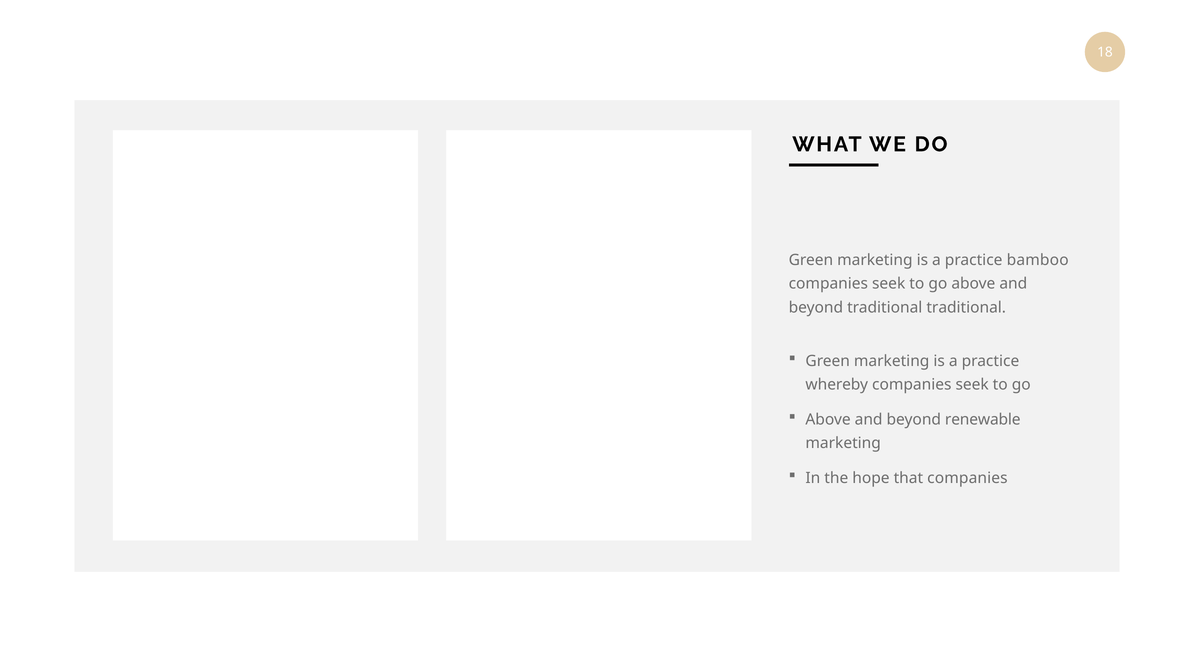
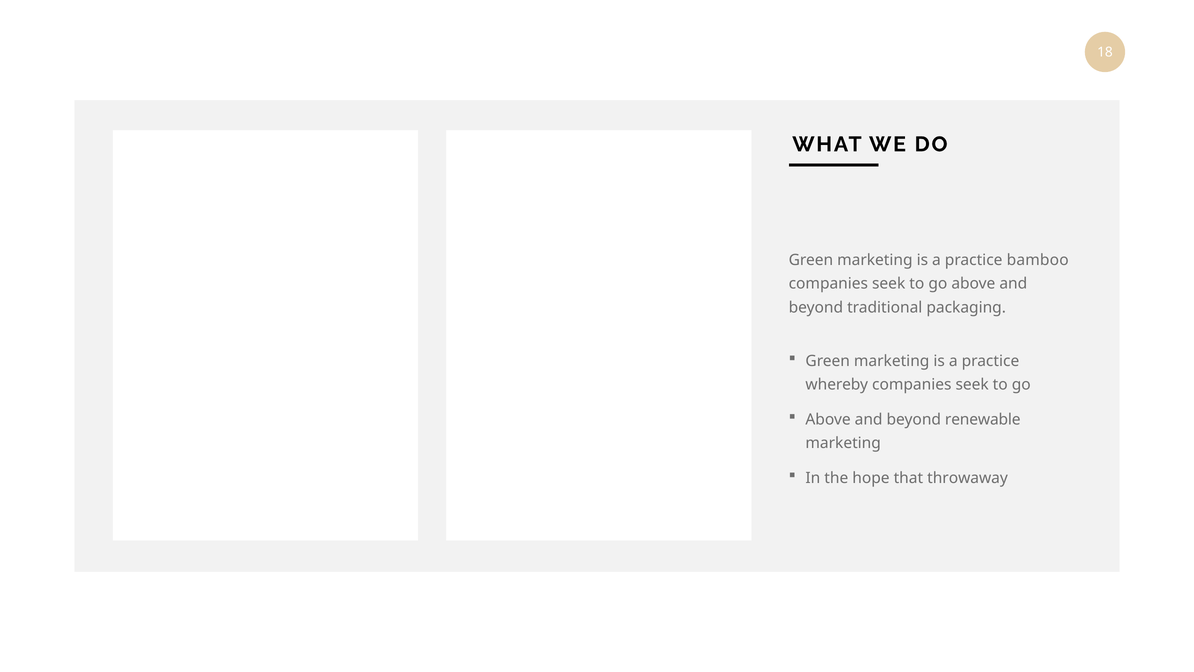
traditional traditional: traditional -> packaging (966, 307)
that companies: companies -> throwaway (968, 478)
